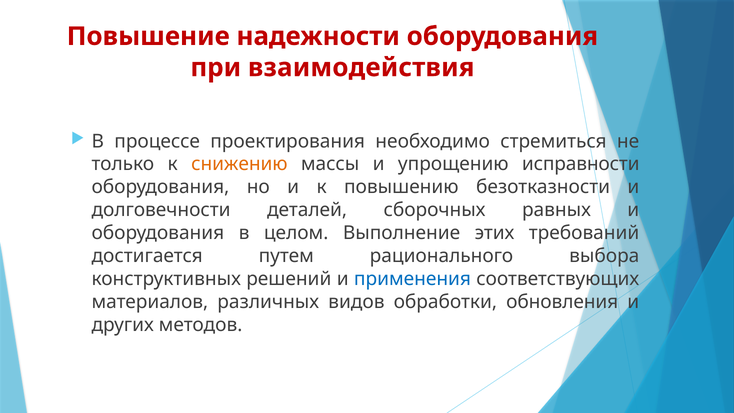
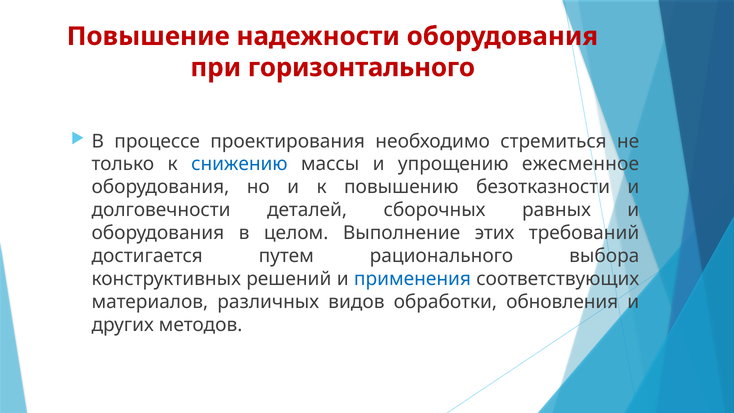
взаимодействия: взаимодействия -> горизонтального (361, 68)
снижению colour: orange -> blue (239, 164)
исправности: исправности -> ежесменное (581, 164)
